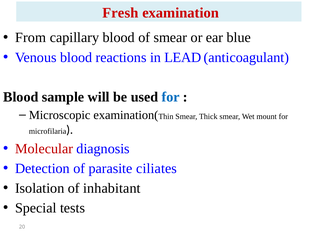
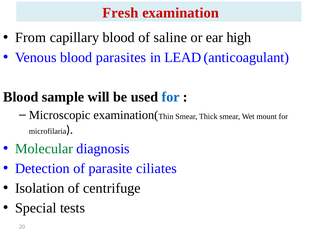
of smear: smear -> saline (170, 38)
blue: blue -> high (239, 38)
reactions: reactions -> parasites (121, 57)
Molecular colour: red -> green (44, 149)
inhabitant: inhabitant -> centrifuge (112, 188)
